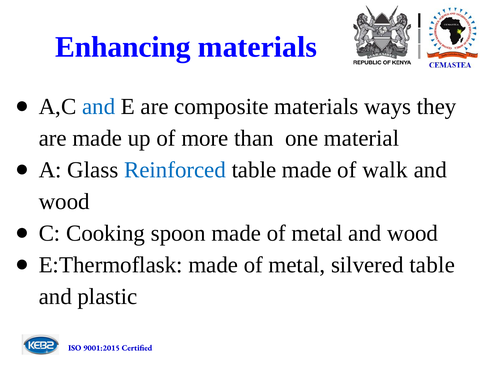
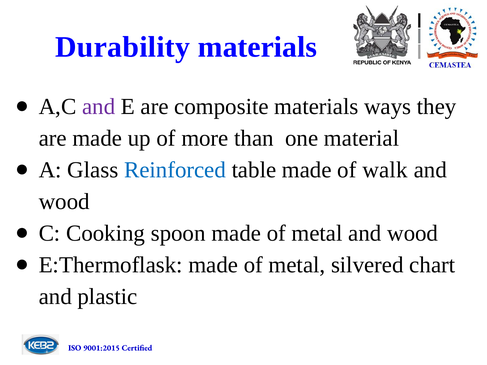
Enhancing: Enhancing -> Durability (123, 47)
and colour: blue -> purple (99, 107)
silvered table: table -> chart (432, 265)
